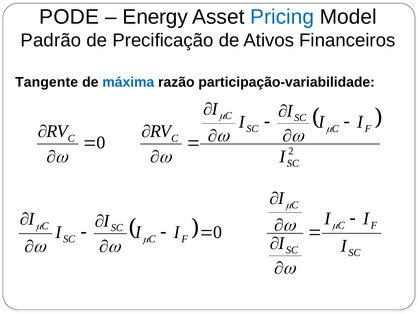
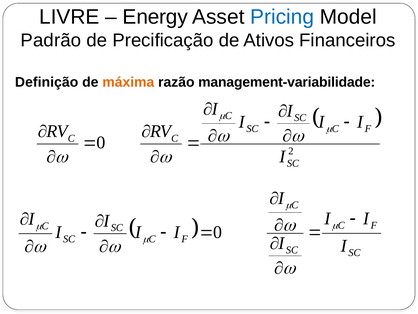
PODE: PODE -> LIVRE (69, 17)
Tangente: Tangente -> Definição (47, 82)
máxima colour: blue -> orange (128, 82)
participação-variabilidade: participação-variabilidade -> management-variabilidade (287, 82)
